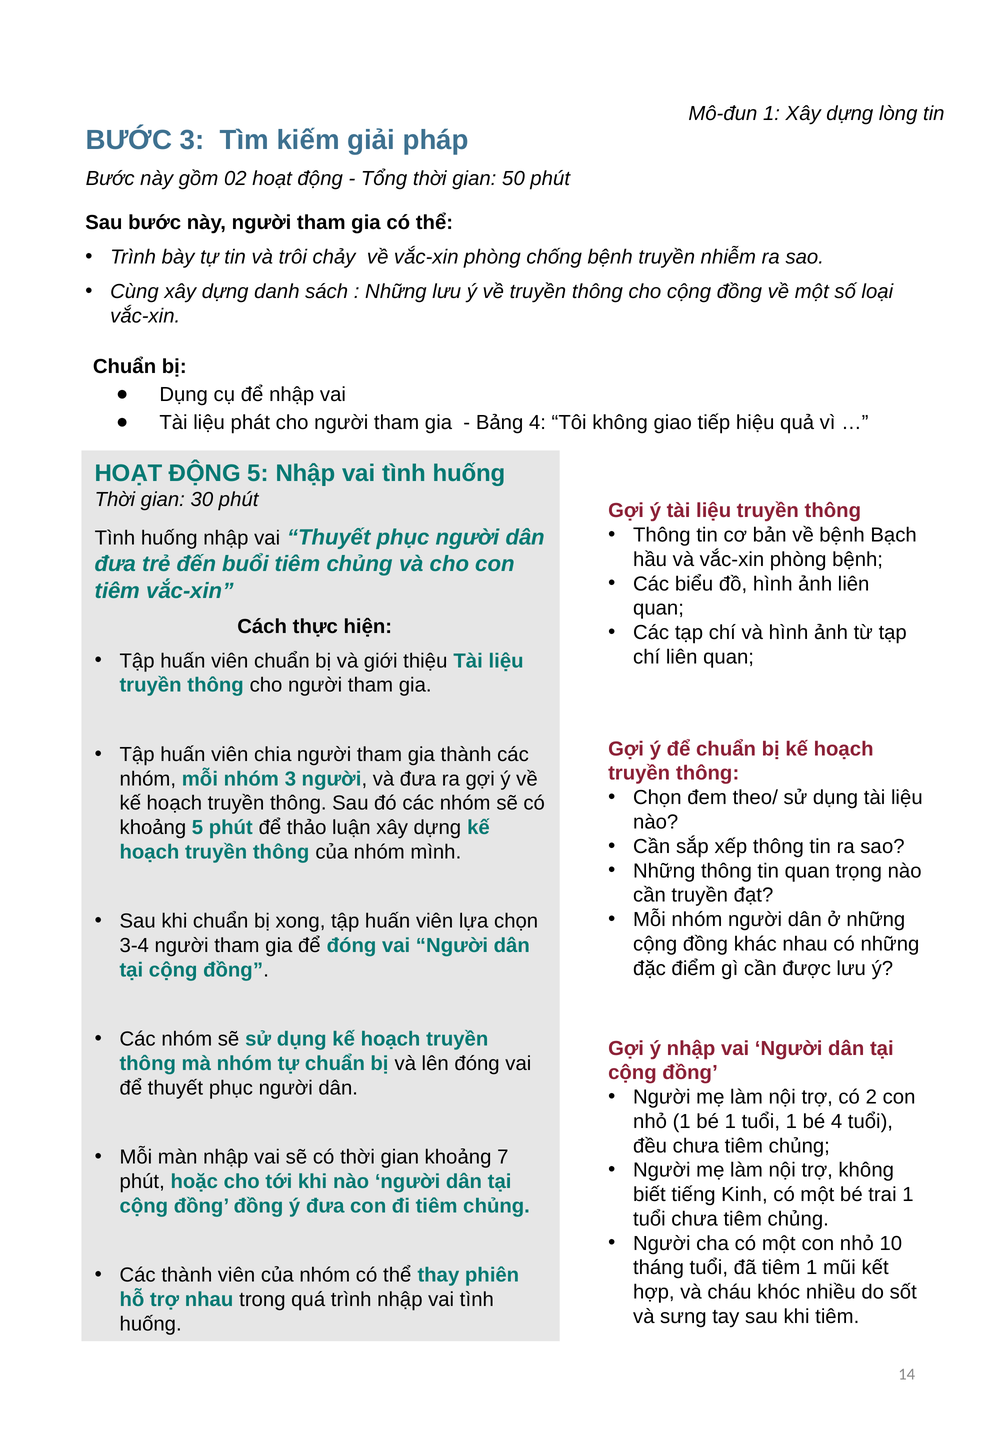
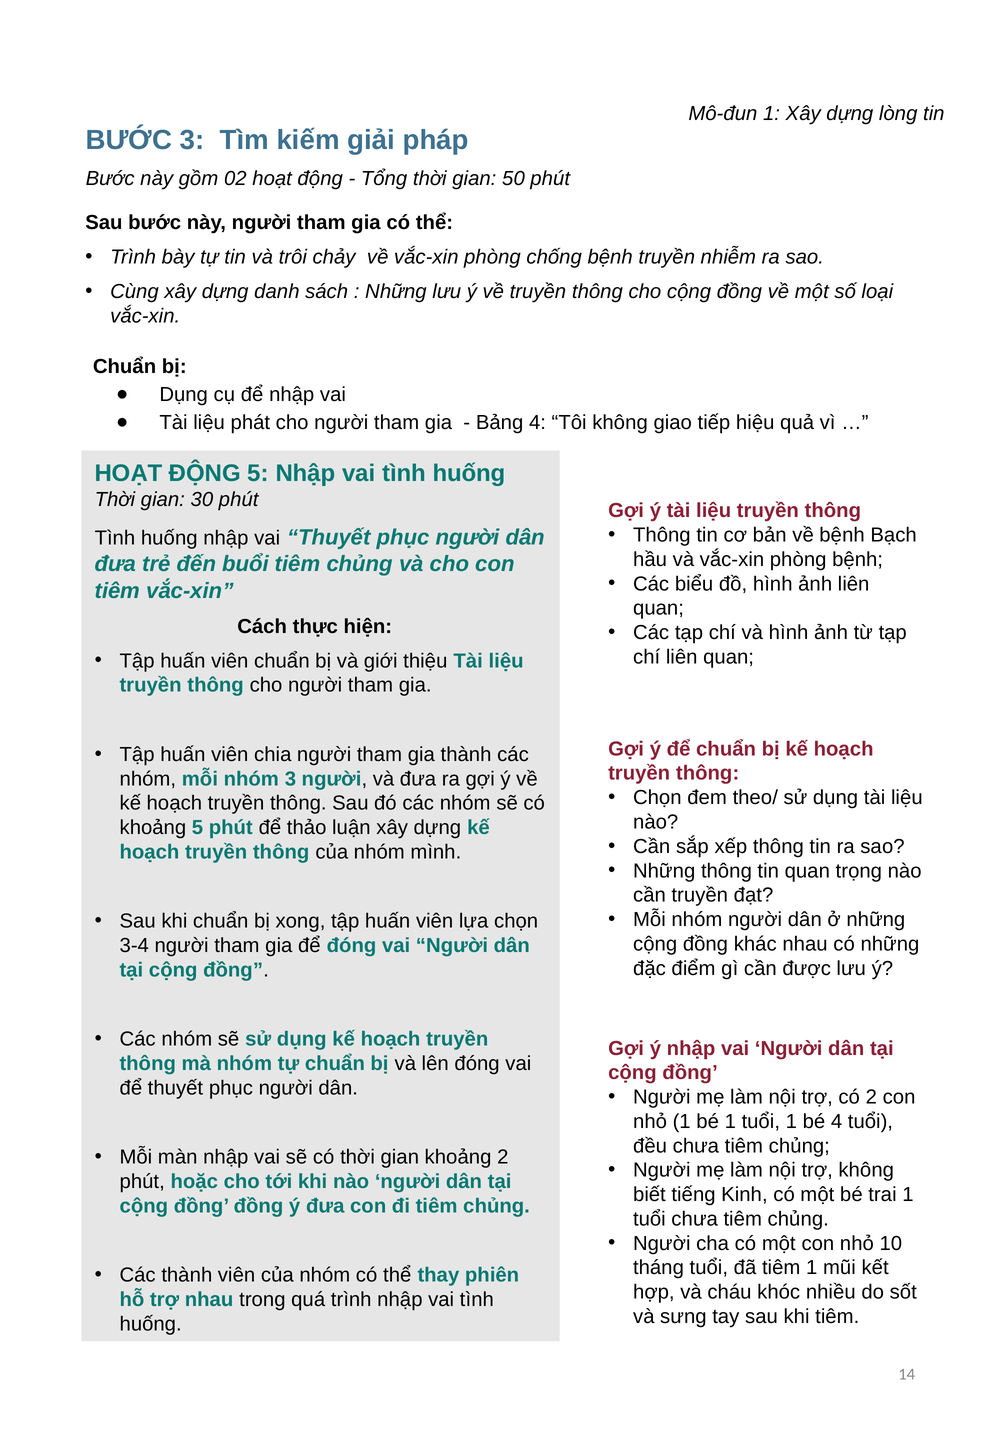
khoảng 7: 7 -> 2 (503, 1157)
